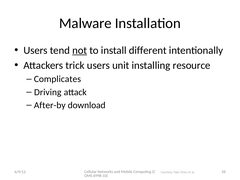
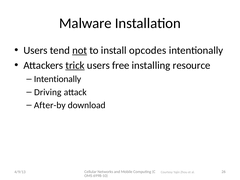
different: different -> opcodes (148, 50)
trick underline: none -> present (75, 65)
unit: unit -> free (121, 65)
Complicates: Complicates -> Intentionally (58, 79)
